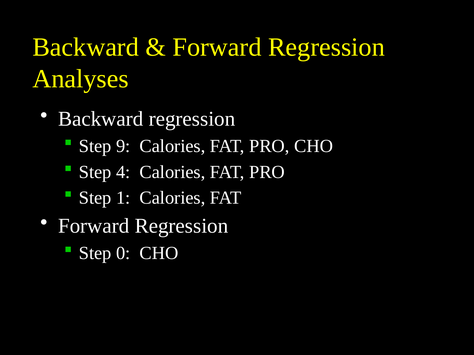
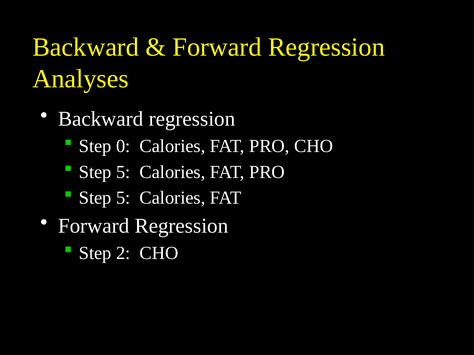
9: 9 -> 0 (123, 146)
4: 4 -> 5 (123, 172)
1: 1 -> 5 (123, 198)
0: 0 -> 2 (123, 253)
